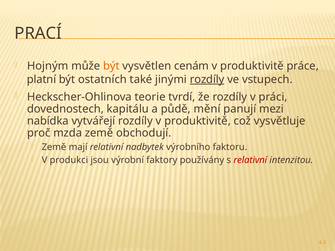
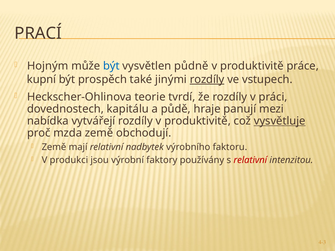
být colour: orange -> blue (111, 66)
cenám: cenám -> půdně (191, 66)
platní: platní -> kupní (42, 79)
ostatních: ostatních -> prospěch (102, 79)
mění: mění -> hraje (207, 109)
vysvětluje underline: none -> present (280, 121)
